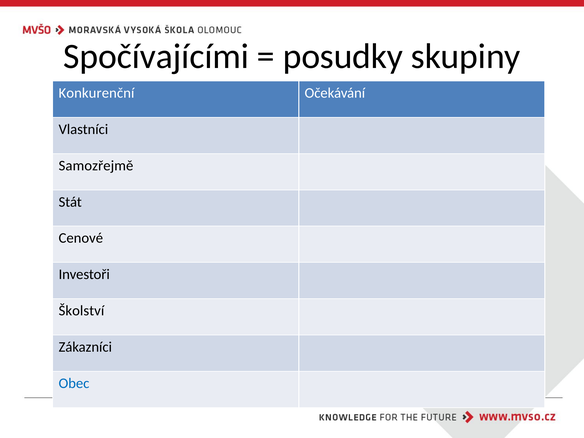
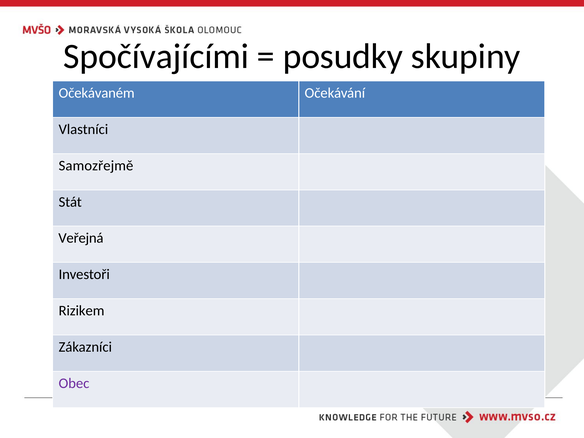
Konkurenční: Konkurenční -> Očekávaném (97, 93)
Cenové: Cenové -> Veřejná (81, 238)
Školství: Školství -> Rizikem (82, 311)
Obec colour: blue -> purple (74, 383)
